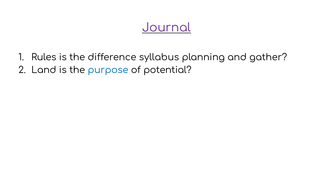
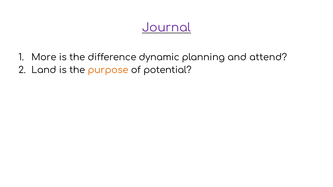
Rules: Rules -> More (44, 57)
syllabus: syllabus -> dynamic (159, 57)
gather: gather -> attend (268, 57)
purpose colour: blue -> orange (108, 70)
